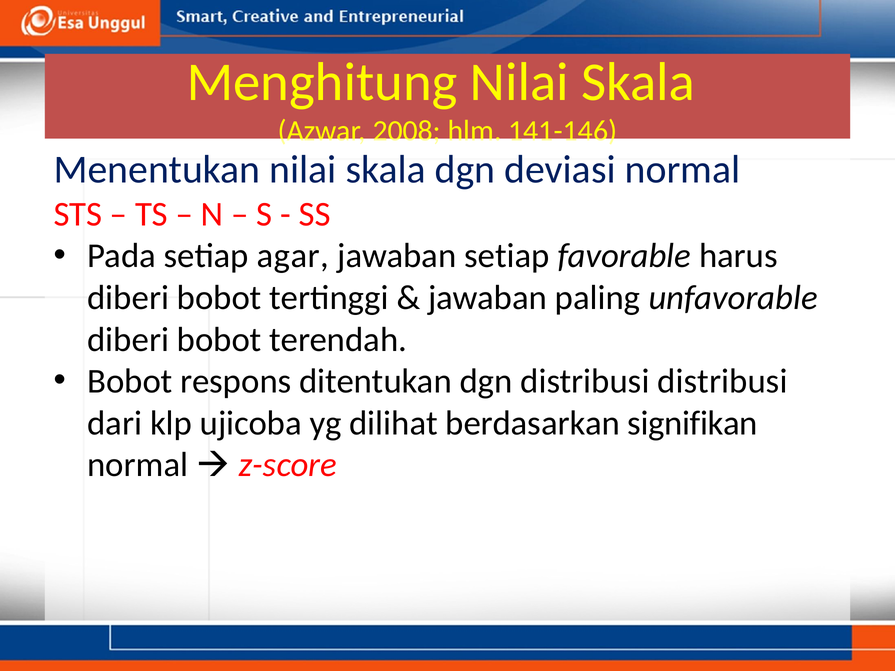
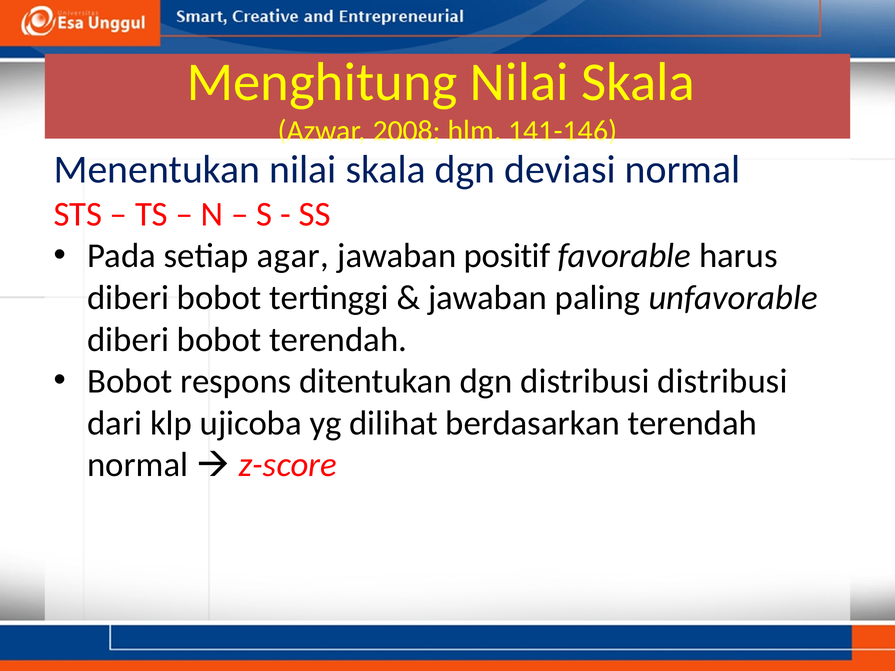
jawaban setiap: setiap -> positif (507, 256)
berdasarkan signifikan: signifikan -> terendah (692, 423)
